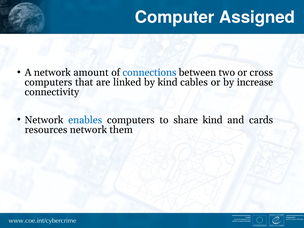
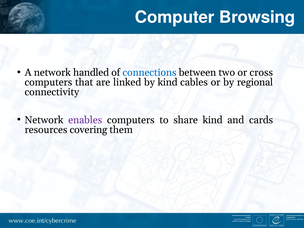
Assigned: Assigned -> Browsing (257, 17)
amount: amount -> handled (91, 73)
increase: increase -> regional (255, 82)
enables colour: blue -> purple (85, 120)
resources network: network -> covering (88, 130)
